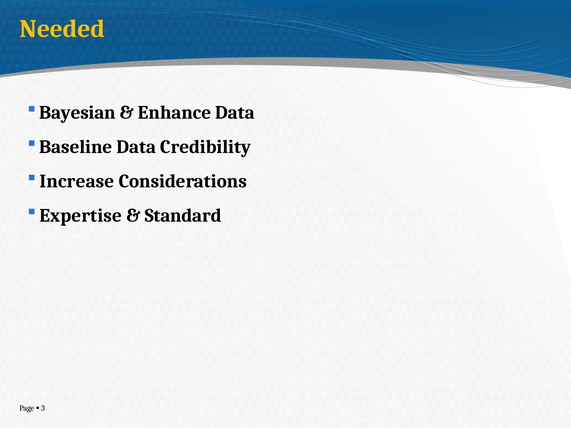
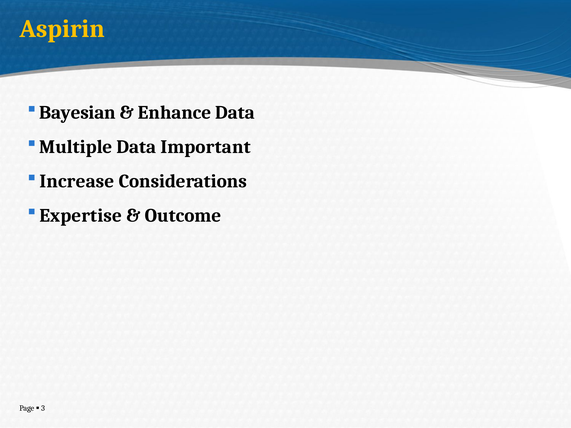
Needed: Needed -> Aspirin (62, 29)
Baseline: Baseline -> Multiple (76, 147)
Credibility: Credibility -> Important (206, 147)
Standard: Standard -> Outcome (183, 216)
